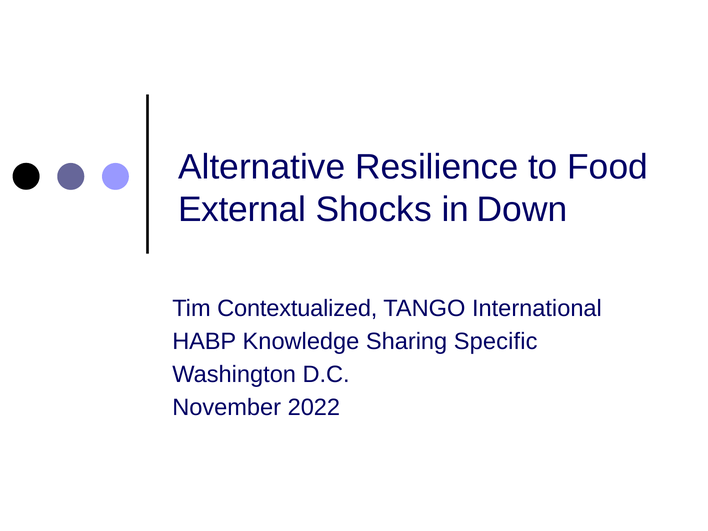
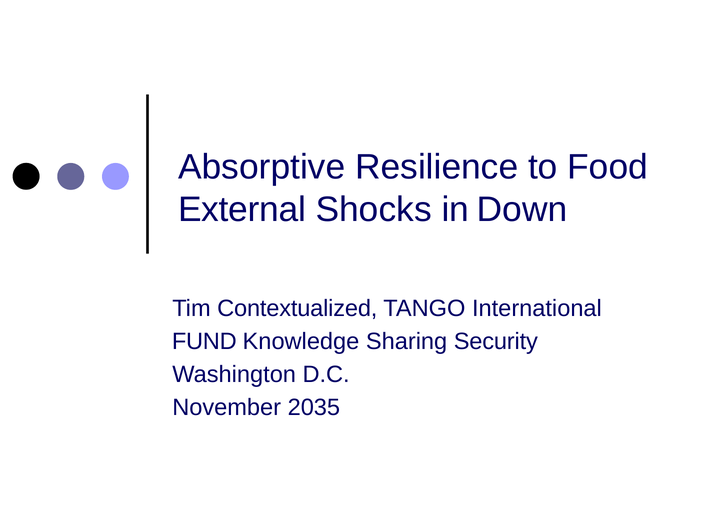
Alternative: Alternative -> Absorptive (262, 167)
HABP: HABP -> FUND (204, 341)
Specific: Specific -> Security (496, 341)
2022: 2022 -> 2035 (314, 408)
